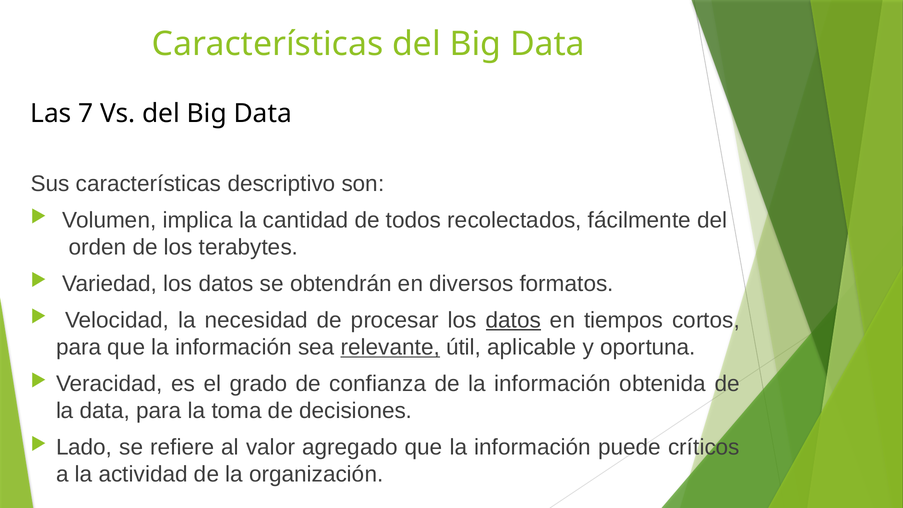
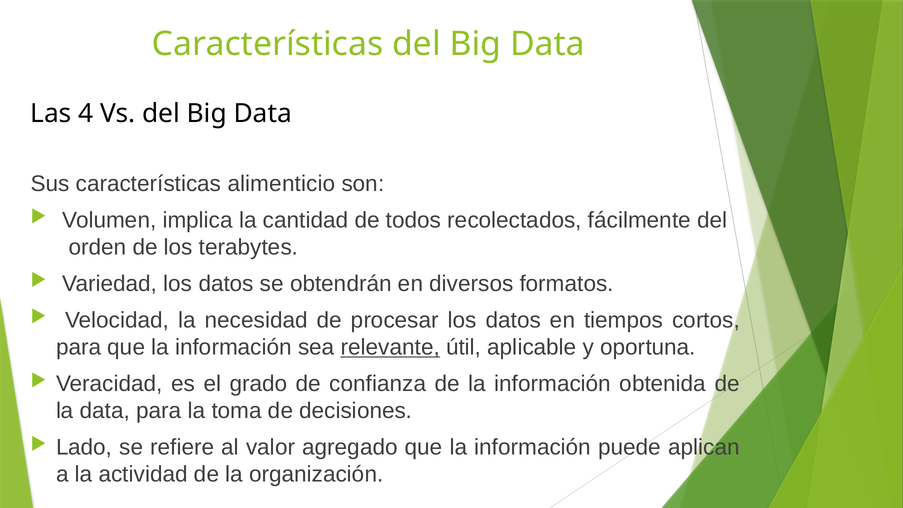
7: 7 -> 4 (86, 113)
descriptivo: descriptivo -> alimenticio (281, 184)
datos underline: present -> none (513, 320)
críticos: críticos -> aplican (704, 447)
